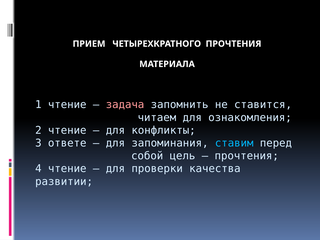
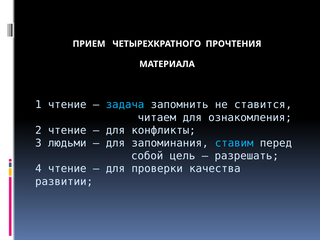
задача colour: pink -> light blue (125, 105)
ответе: ответе -> людьми (67, 143)
прочтения: прочтения -> разрешать (247, 156)
